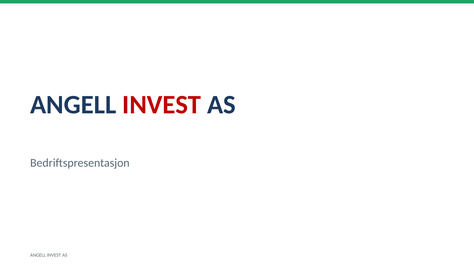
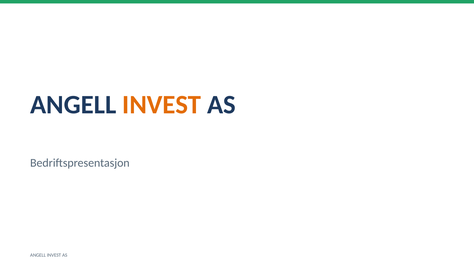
INVEST colour: red -> orange (162, 105)
